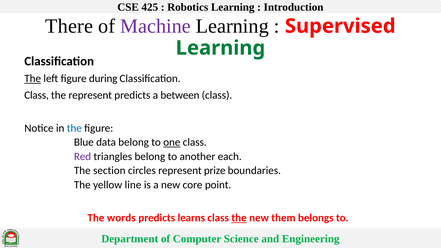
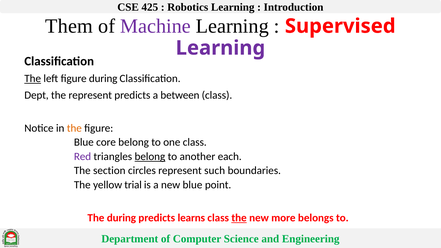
There: There -> Them (69, 26)
Learning colour: green -> purple (220, 48)
Class: Class -> Dept (37, 95)
the colour: blue -> orange (74, 128)
data: data -> core (106, 142)
one underline: present -> none (172, 142)
belong underline: none -> present (150, 156)
prize: prize -> such (215, 171)
line: line -> trial (133, 185)
new core: core -> blue (193, 185)
The words: words -> during (121, 218)
them: them -> more (283, 218)
